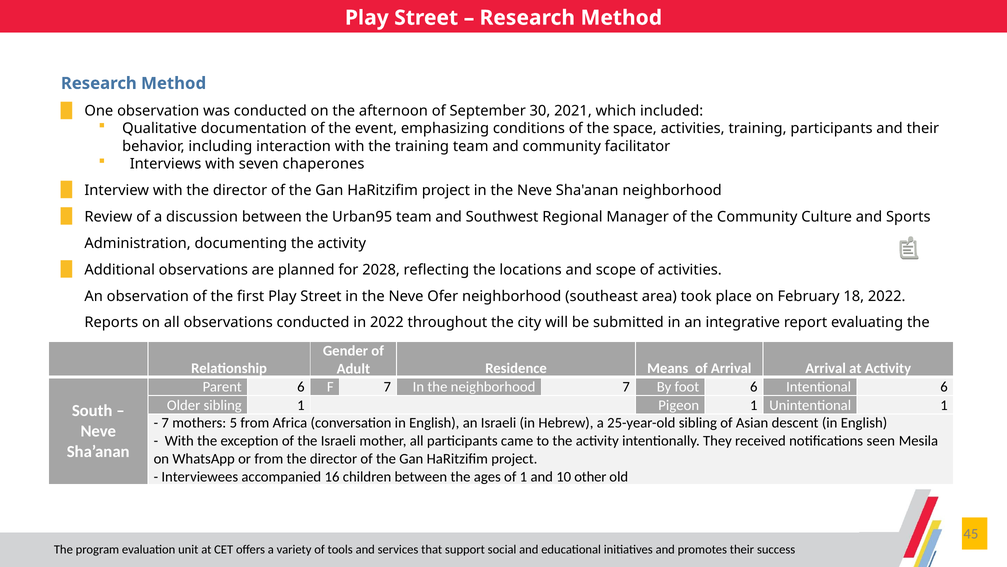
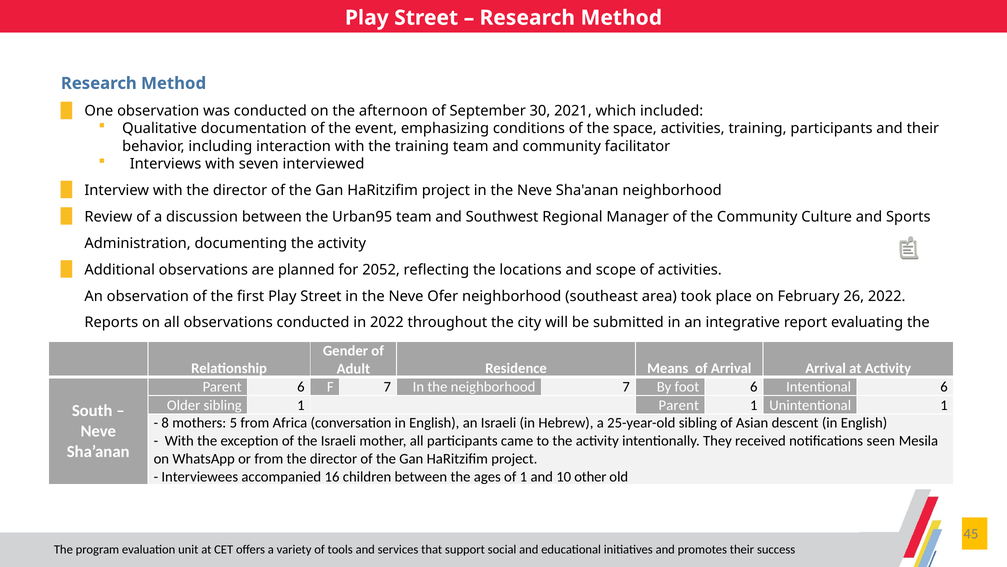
chaperones: chaperones -> interviewed (324, 164)
2028: 2028 -> 2052 (381, 269)
18: 18 -> 26 (854, 296)
1 Pigeon: Pigeon -> Parent (679, 405)
7: 7 -> 8 (165, 423)
